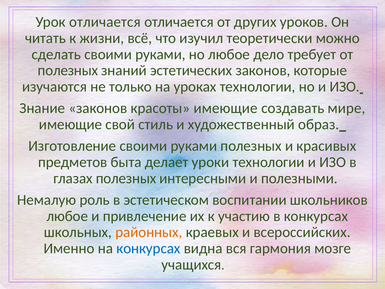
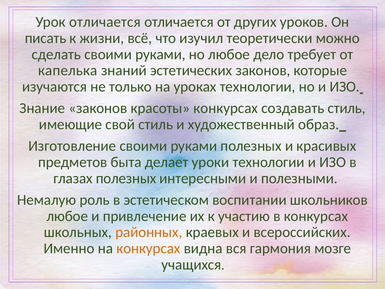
читать: читать -> писать (46, 38)
полезных: полезных -> капелька (68, 70)
красоты имеющие: имеющие -> конкурсах (226, 108)
создавать мире: мире -> стиль (347, 108)
конкурсах colour: blue -> orange (148, 248)
